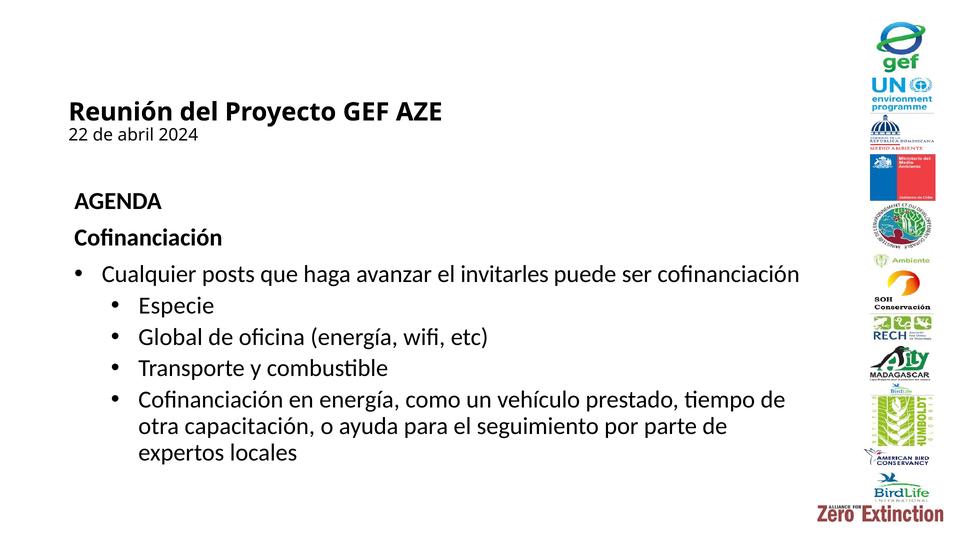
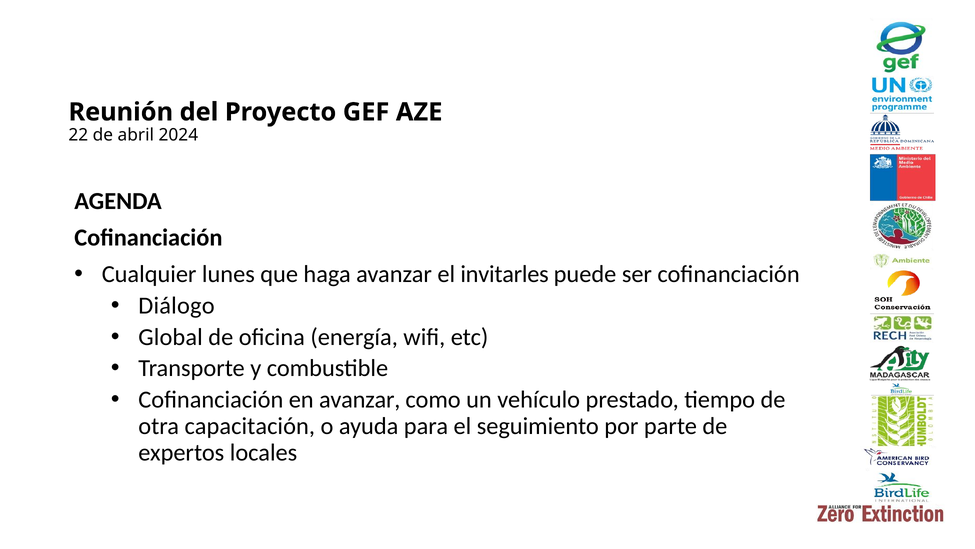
posts: posts -> lunes (228, 274)
Especie: Especie -> Diálogo (176, 305)
en energía: energía -> avanzar (360, 399)
